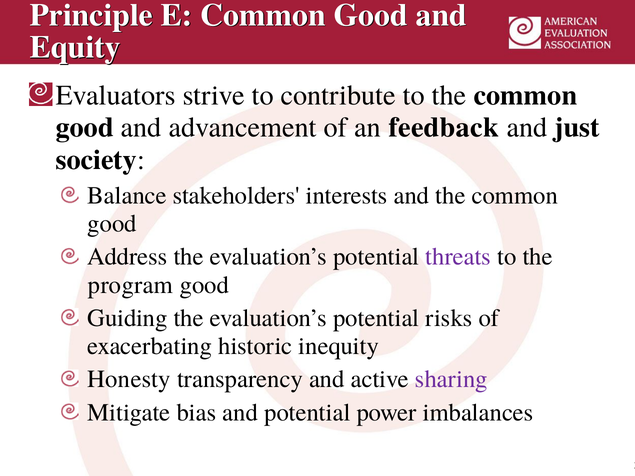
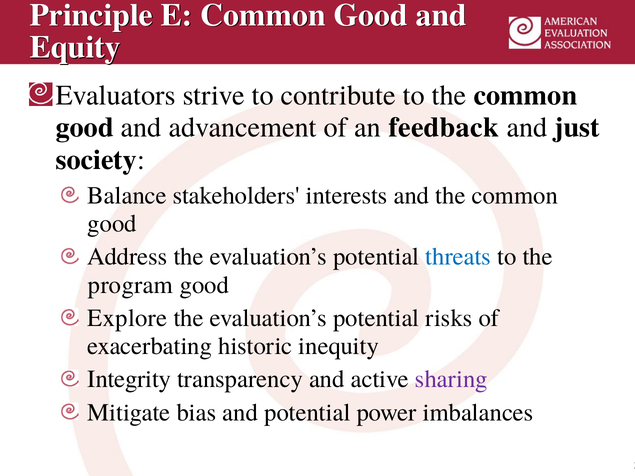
threats colour: purple -> blue (458, 257)
Guiding: Guiding -> Explore (127, 318)
Honesty: Honesty -> Integrity (129, 379)
